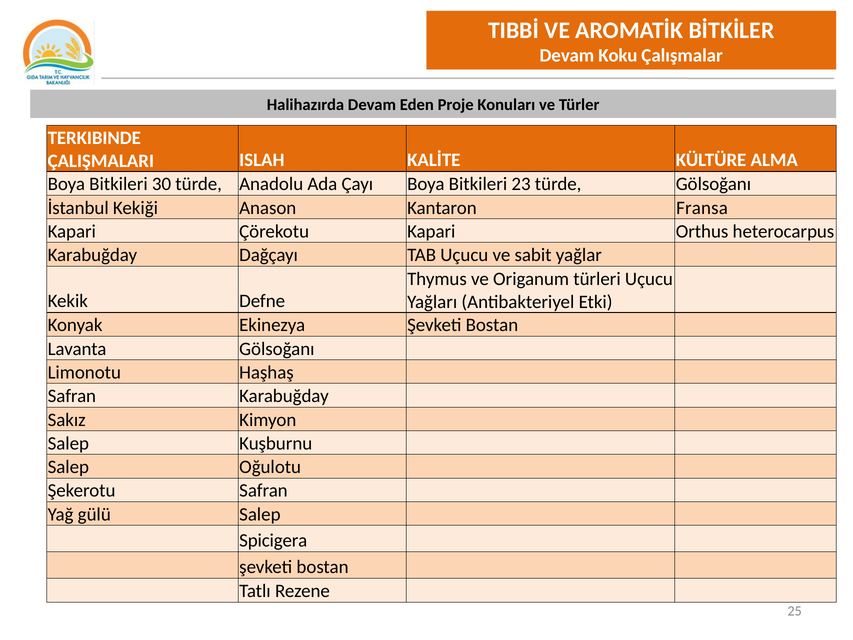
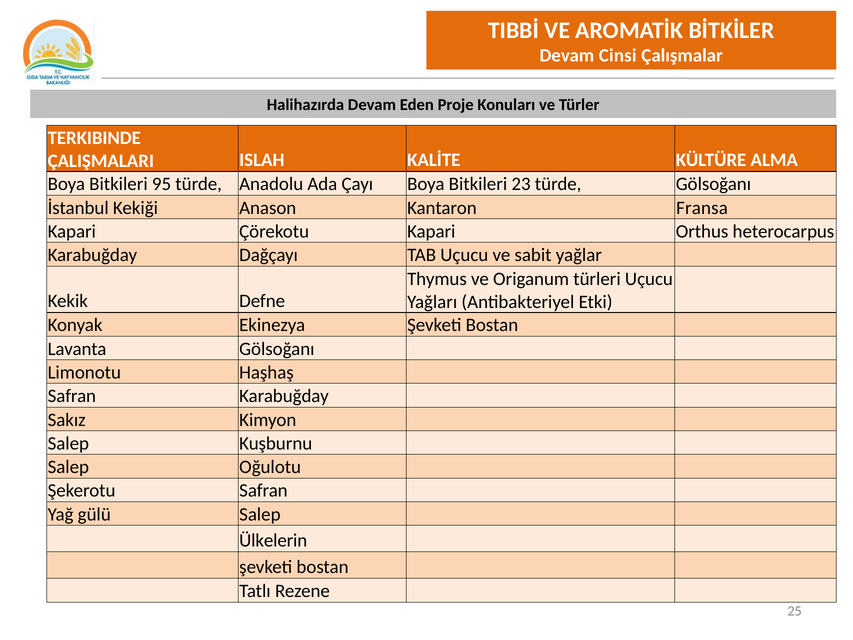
Koku: Koku -> Cinsi (618, 56)
30: 30 -> 95 (162, 184)
Spicigera: Spicigera -> Ülkelerin (273, 540)
